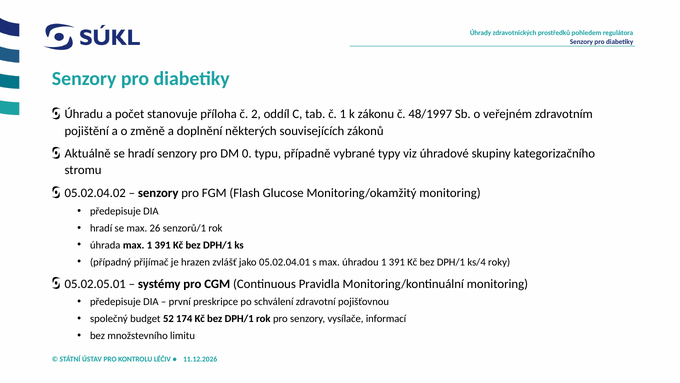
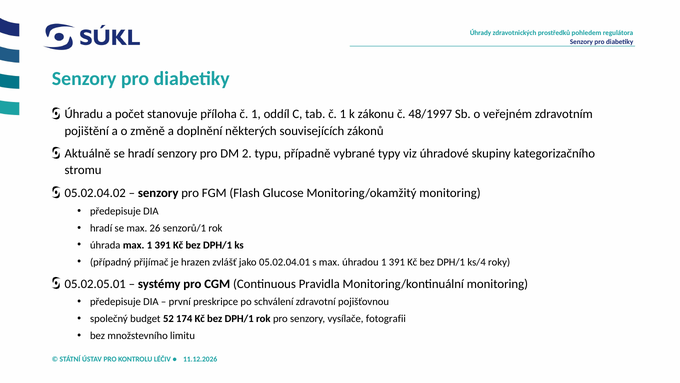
příloha č 2: 2 -> 1 (256, 114)
0: 0 -> 2 (247, 153)
informací: informací -> fotografii (386, 318)
